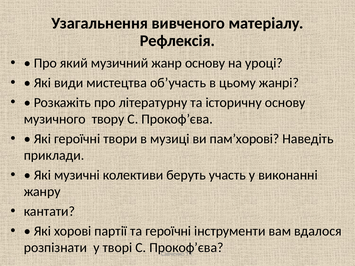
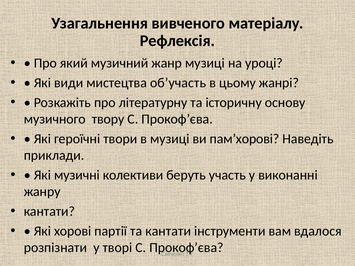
жанр основу: основу -> музиці (205, 63)
та героїчні: героїчні -> кантати (168, 231)
